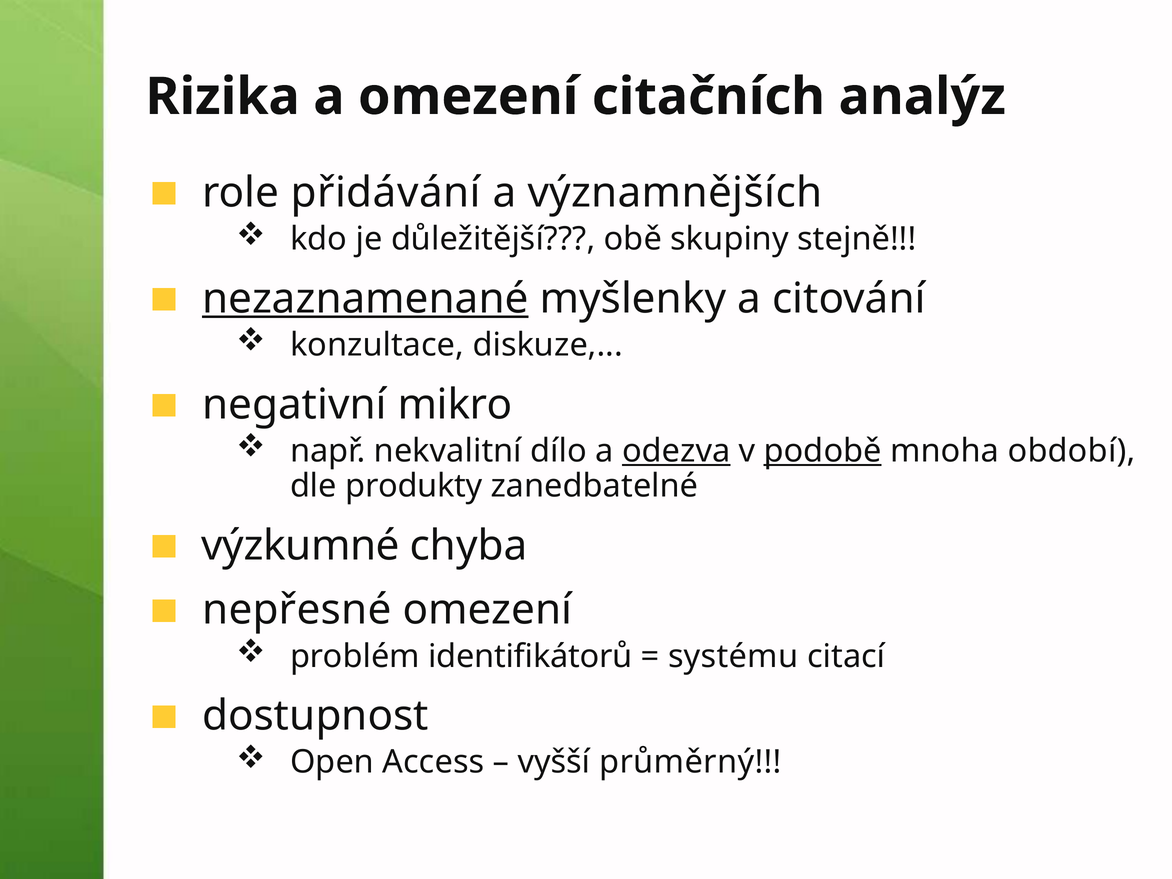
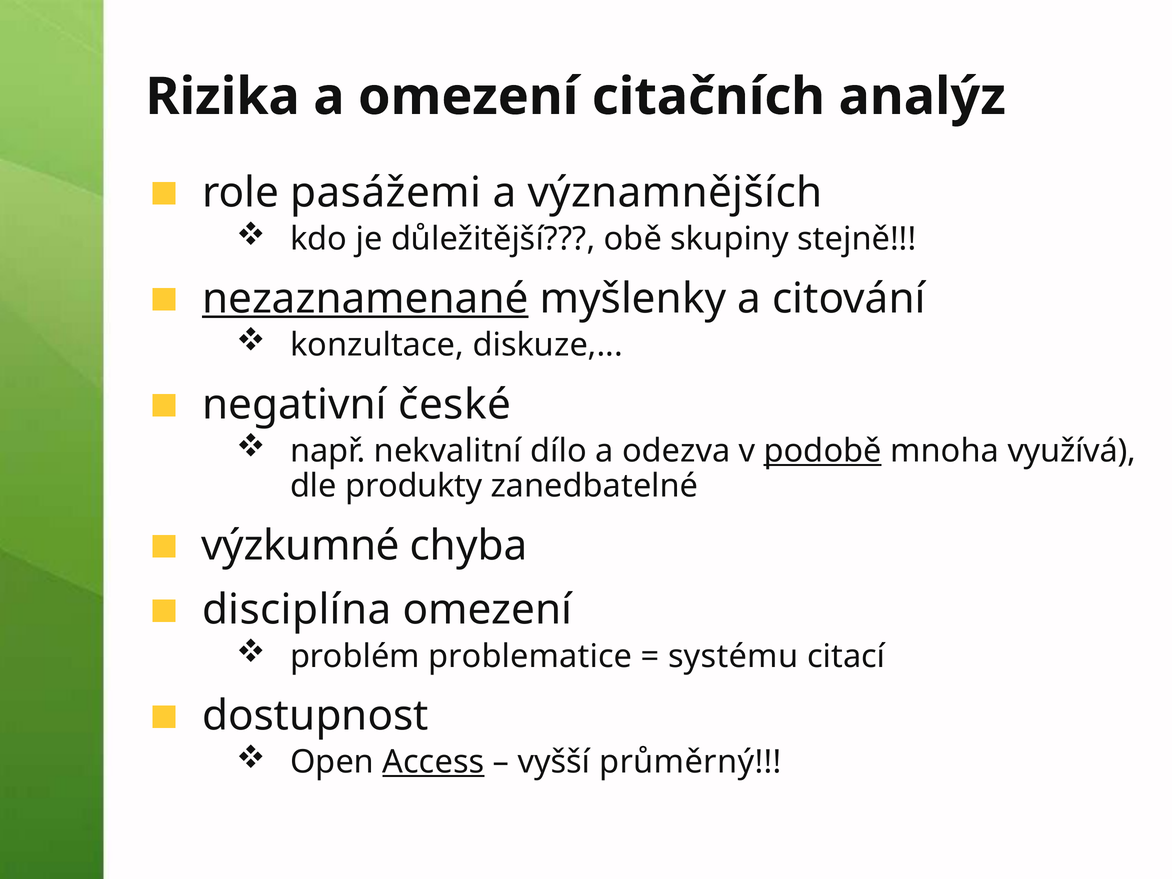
přidávání: přidávání -> pasážemi (386, 193)
mikro: mikro -> české (455, 405)
odezva underline: present -> none (676, 451)
období: období -> využívá (1072, 451)
nepřesné: nepřesné -> disciplína (297, 610)
identifikátorů: identifikátorů -> problematice (530, 656)
Access underline: none -> present (433, 762)
